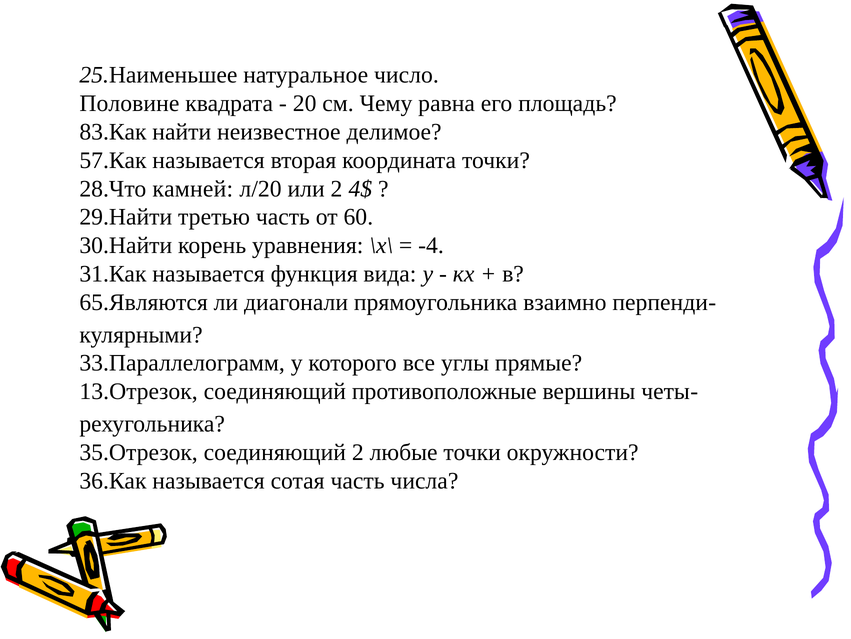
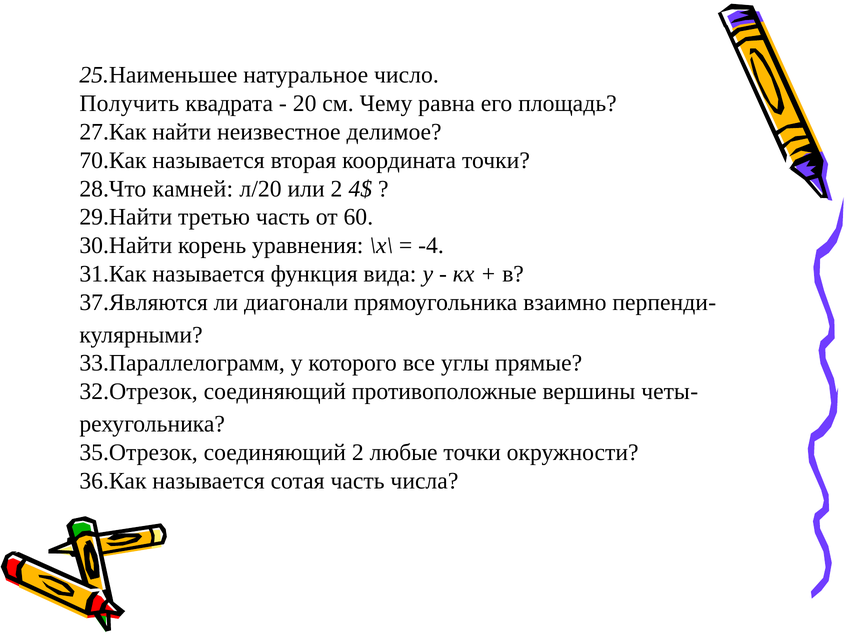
Половине: Половине -> Получить (129, 103)
83.Как: 83.Как -> 27.Как (113, 132)
57.Как: 57.Как -> 70.Как (113, 160)
65.Являются: 65.Являются -> 37.Являются (144, 302)
13.Отрезок: 13.Отрезок -> 32.Отрезок (139, 391)
